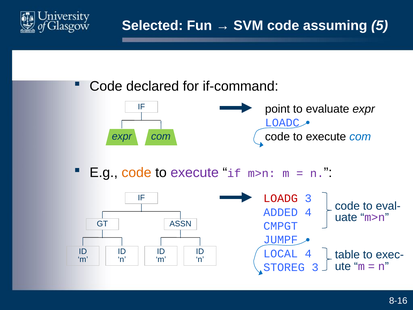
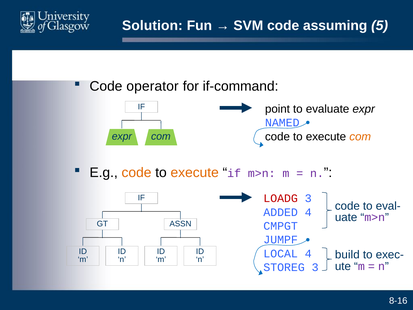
Selected: Selected -> Solution (152, 26)
declared: declared -> operator (153, 86)
LOADC: LOADC -> NAMED (282, 123)
com colour: blue -> orange (360, 136)
execute colour: purple -> orange (195, 172)
table: table -> build (347, 255)
